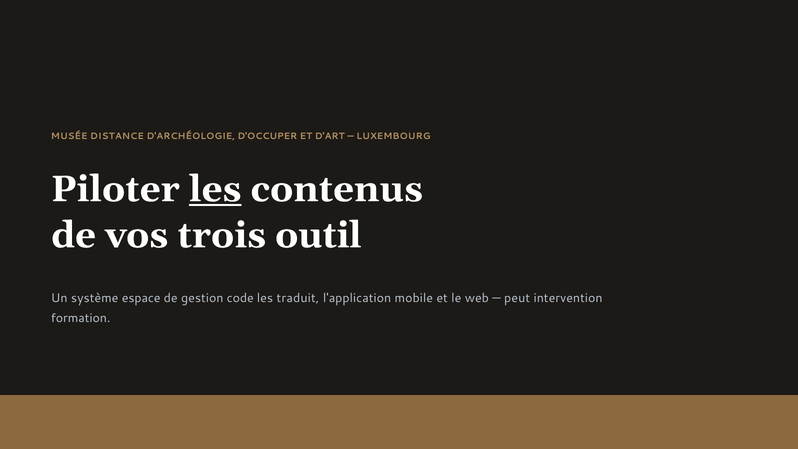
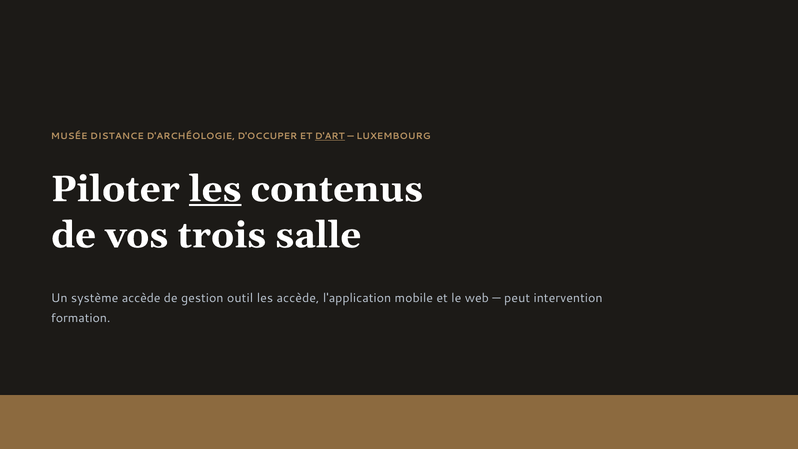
D'ART underline: none -> present (330, 136)
outil: outil -> salle (318, 235)
système espace: espace -> accède (141, 298)
code: code -> outil (240, 298)
les traduit: traduit -> accède (298, 298)
